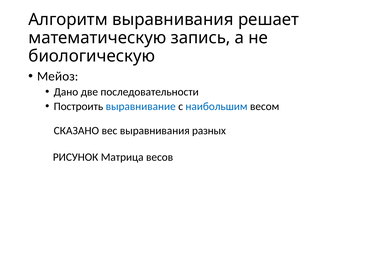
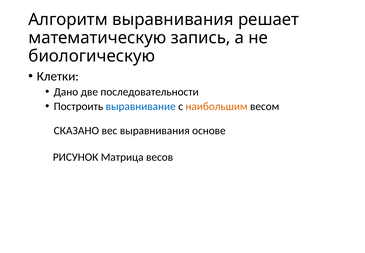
Мейоз: Мейоз -> Клетки (58, 76)
наибольшим colour: blue -> orange (216, 106)
разных: разных -> основе (209, 131)
